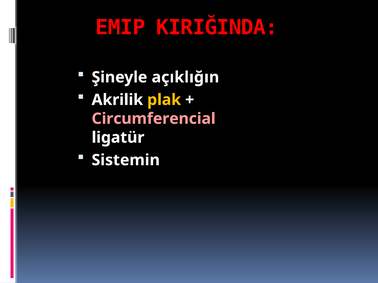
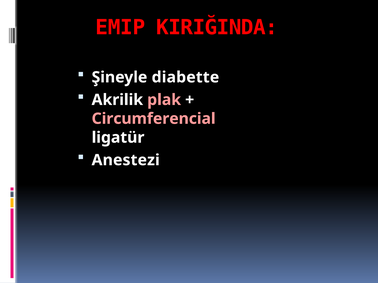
açıklığın: açıklığın -> diabette (185, 77)
plak colour: yellow -> pink (164, 100)
Sistemin: Sistemin -> Anestezi (126, 160)
